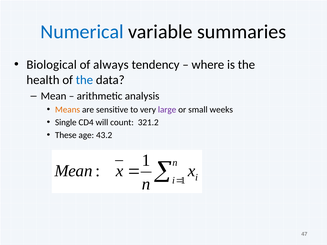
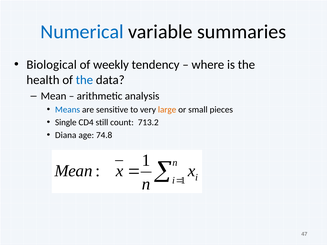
always: always -> weekly (111, 65)
Means colour: orange -> blue (68, 110)
large colour: purple -> orange (167, 110)
weeks: weeks -> pieces (221, 110)
will: will -> still (102, 123)
321.2: 321.2 -> 713.2 (148, 123)
These: These -> Diana (66, 135)
43.2: 43.2 -> 74.8 (104, 135)
